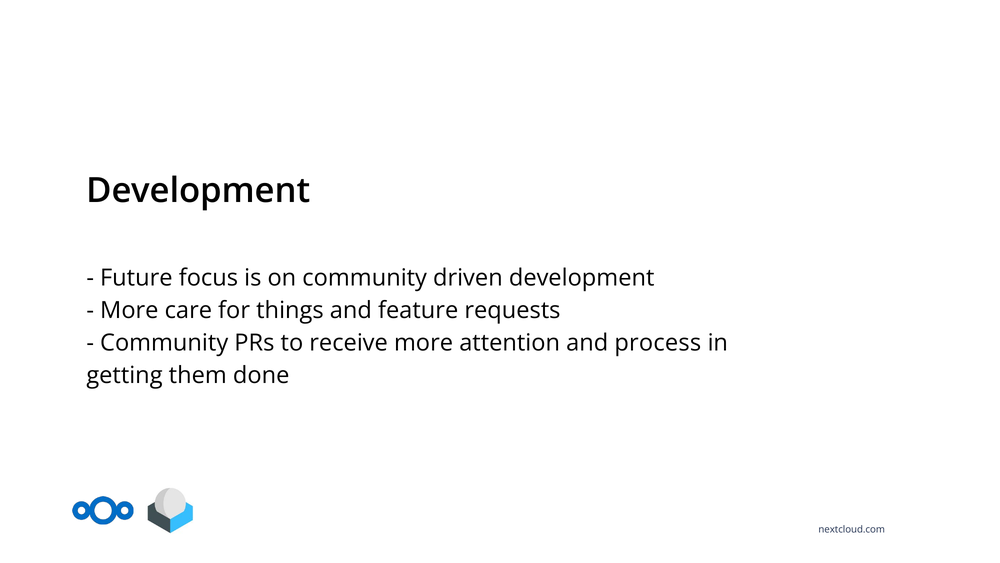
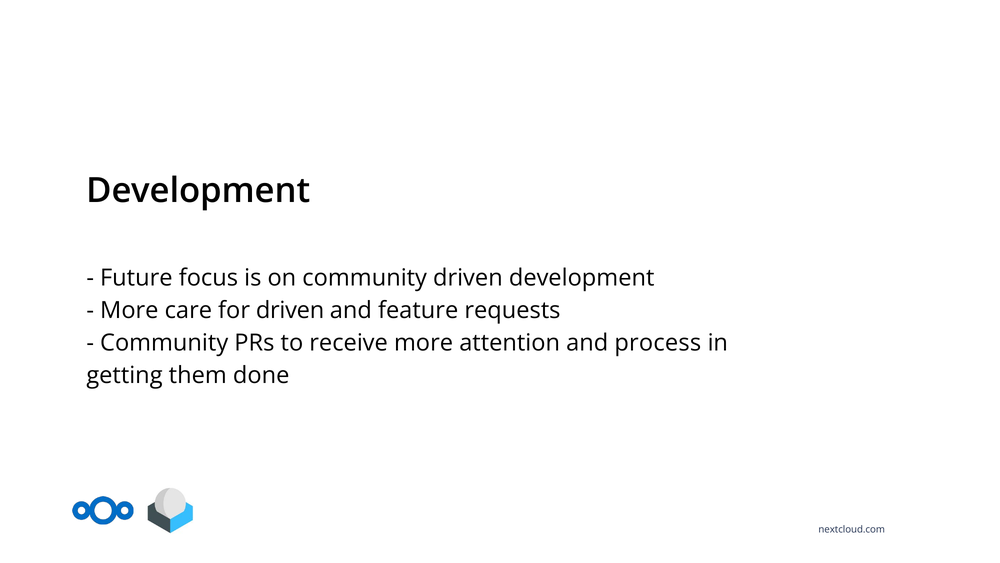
for things: things -> driven (290, 310)
